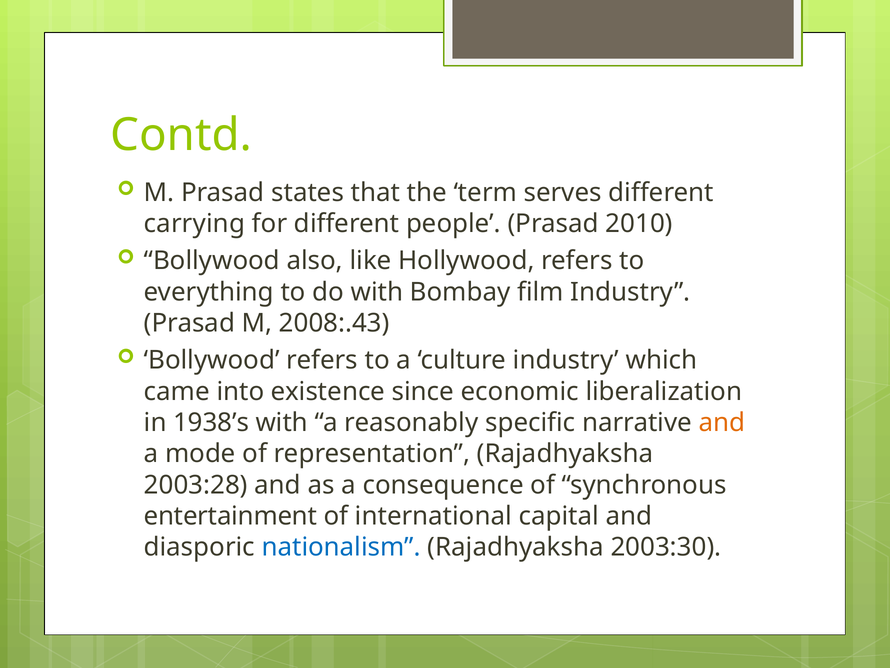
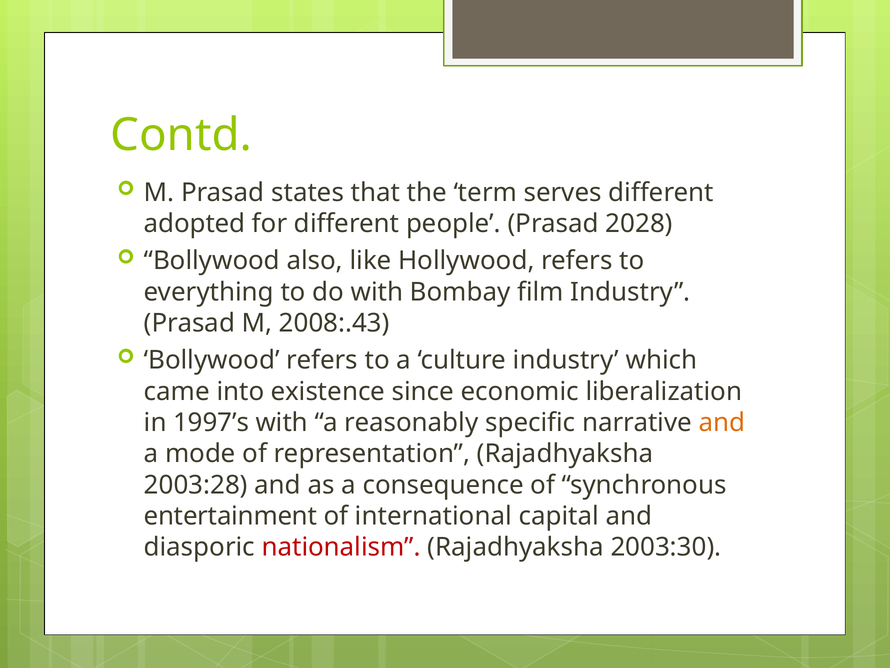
carrying: carrying -> adopted (195, 224)
2010: 2010 -> 2028 (639, 224)
1938’s: 1938’s -> 1997’s (211, 422)
nationalism colour: blue -> red (341, 547)
